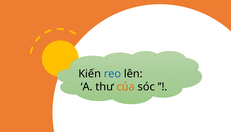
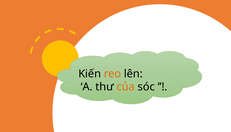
reo colour: blue -> orange (112, 74)
